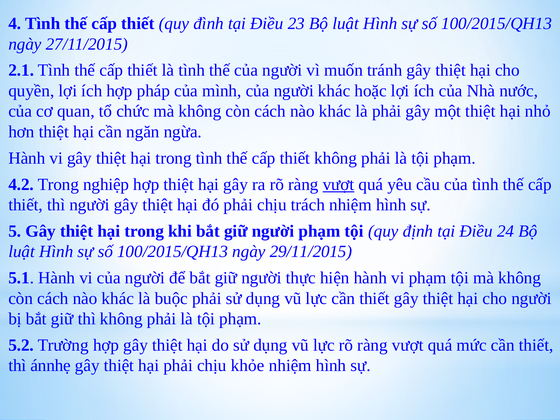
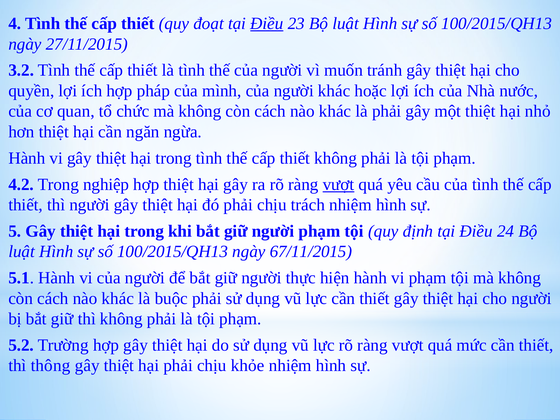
đình: đình -> đoạt (209, 24)
Điều underline: none -> present (267, 24)
2.1: 2.1 -> 3.2 (21, 70)
29/11/2015: 29/11/2015 -> 67/11/2015 (311, 252)
ánnhẹ: ánnhẹ -> thông (51, 366)
